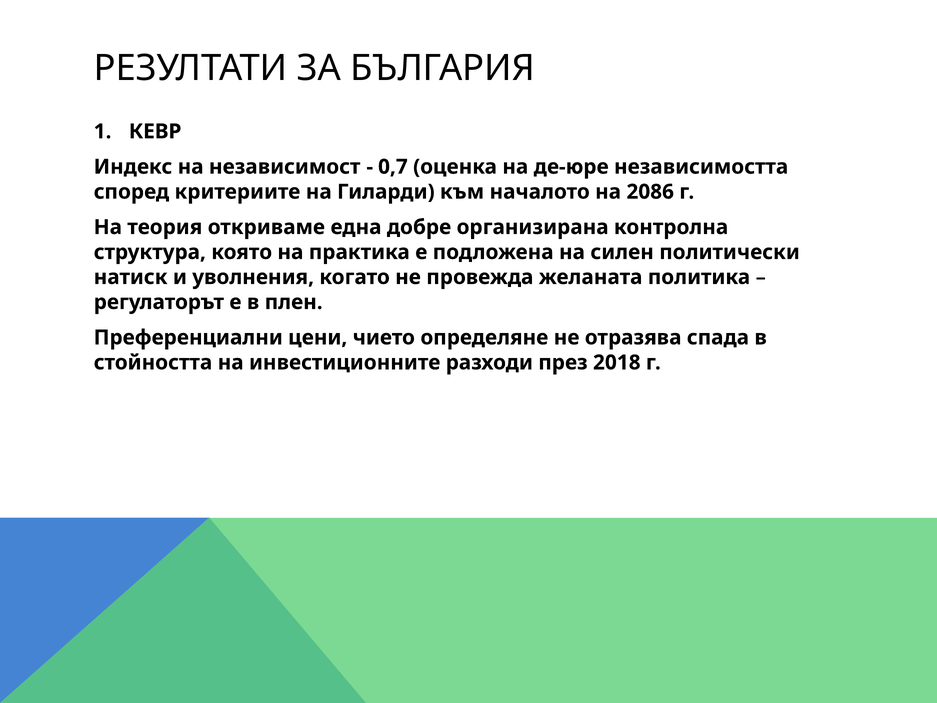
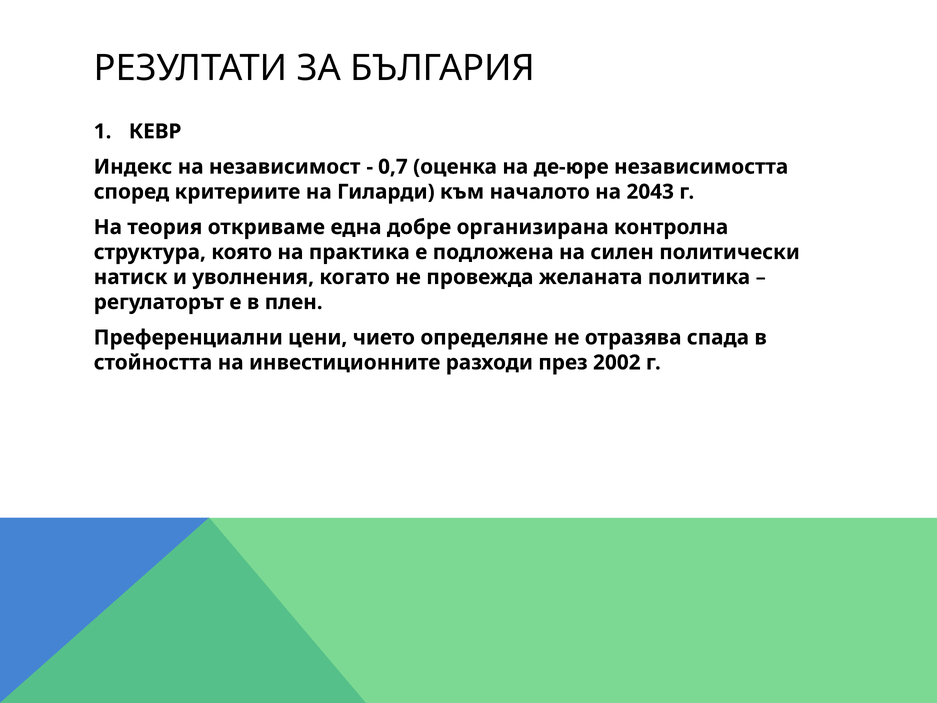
2086: 2086 -> 2043 (650, 192)
2018: 2018 -> 2002 (617, 362)
